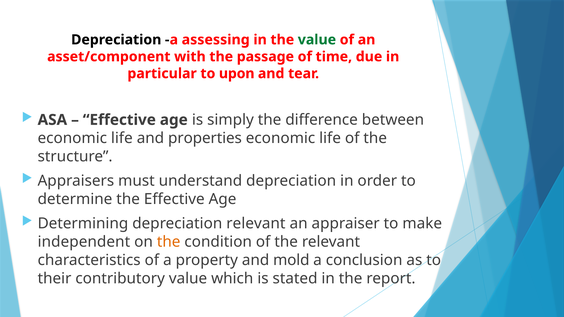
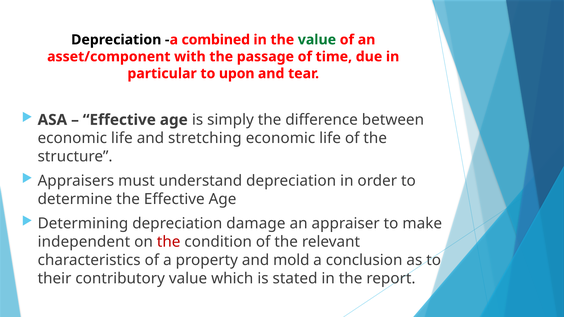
assessing: assessing -> combined (216, 40)
properties: properties -> stretching (205, 138)
depreciation relevant: relevant -> damage (256, 224)
the colour: orange -> red (169, 242)
